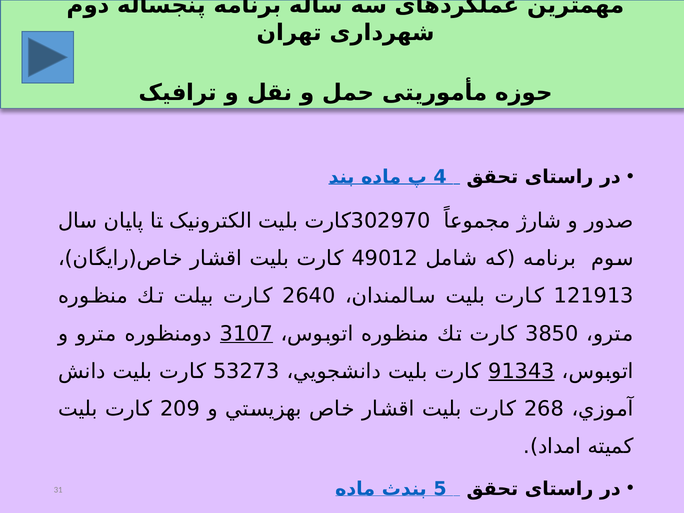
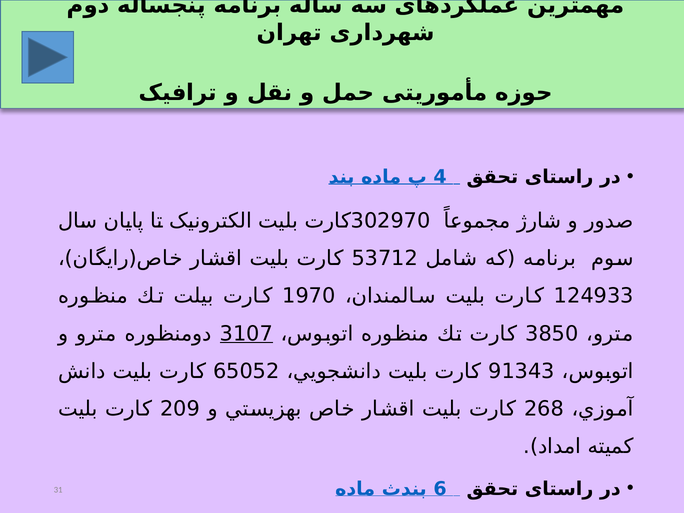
49012: 49012 -> 53712 (385, 258)
2640: 2640 -> 1970 (309, 296)
121913: 121913 -> 124933 (594, 296)
53273: 53273 -> 65052 (246, 371)
91343 underline: present -> none (522, 371)
5: 5 -> 6 (440, 489)
